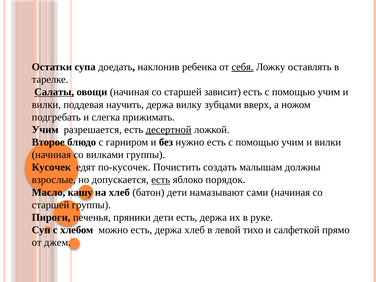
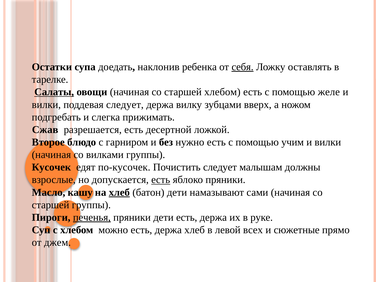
старшей зависит: зависит -> хлебом (222, 92)
учим: учим -> желе (329, 92)
поддевая научить: научить -> следует (125, 105)
Учим: Учим -> Сжав (45, 130)
десертной underline: present -> none (169, 130)
Почистить создать: создать -> следует (220, 167)
яблоко порядок: порядок -> пряники (225, 180)
хлеб underline: none -> present (119, 192)
печенья underline: none -> present (92, 217)
тихо: тихо -> всех (253, 230)
салфеткой: салфеткой -> сюжетные (297, 230)
